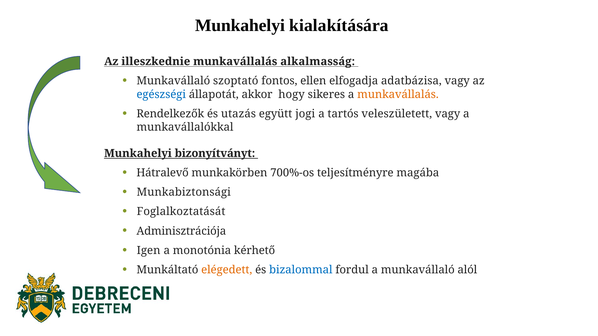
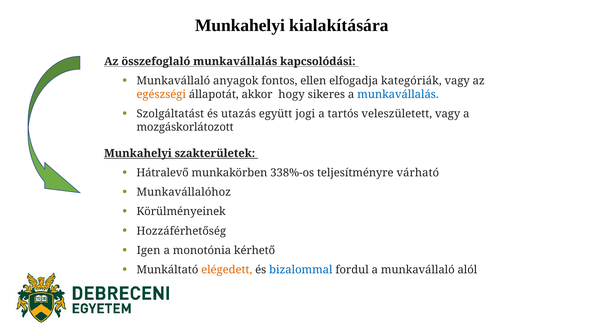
illeszkednie: illeszkednie -> összefoglaló (156, 62)
alkalmasság: alkalmasság -> kapcsolódási (318, 62)
szoptató: szoptató -> anyagok (236, 81)
adatbázisa: adatbázisa -> kategóriák (411, 81)
egészségi colour: blue -> orange (161, 94)
munkavállalás colour: orange -> blue (398, 94)
Rendelkezők: Rendelkezők -> Szolgáltatást (170, 114)
munkavállalókkal: munkavállalókkal -> mozgáskorlátozott (185, 127)
bizonyítványt: bizonyítványt -> szakterületek (215, 153)
700%-os: 700%-os -> 338%-os (292, 173)
magába: magába -> várható (418, 173)
Munkabiztonsági: Munkabiztonsági -> Munkavállalóhoz (184, 192)
Foglalkoztatását: Foglalkoztatását -> Körülményeinek (181, 212)
Adminisztrációja: Adminisztrációja -> Hozzáférhetőség (181, 231)
